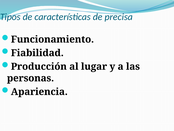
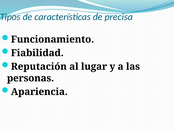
Producción: Producción -> Reputación (39, 66)
